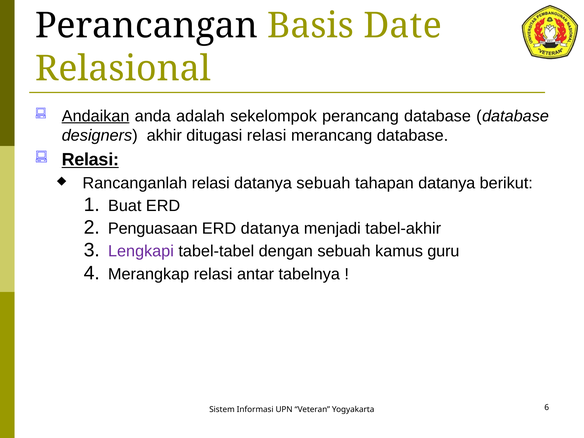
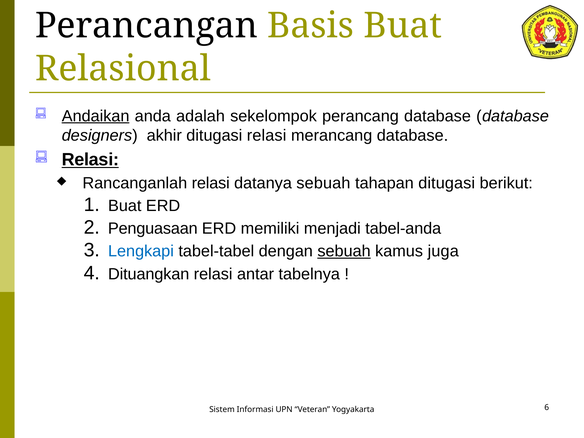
Basis Date: Date -> Buat (403, 26)
tahapan datanya: datanya -> ditugasi (447, 183)
ERD datanya: datanya -> memiliki (270, 229)
tabel-akhir: tabel-akhir -> tabel-anda (403, 229)
Lengkapi colour: purple -> blue (141, 251)
sebuah underline: none -> present (344, 251)
guru: guru -> juga (443, 251)
Merangkap: Merangkap -> Dituangkan (149, 274)
